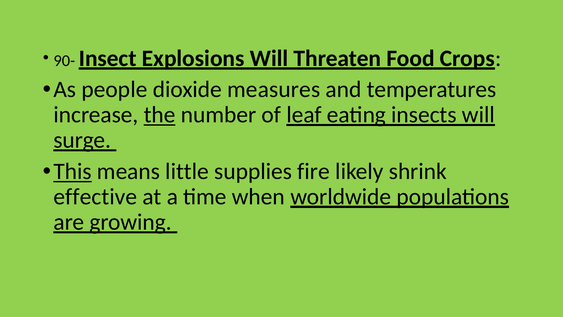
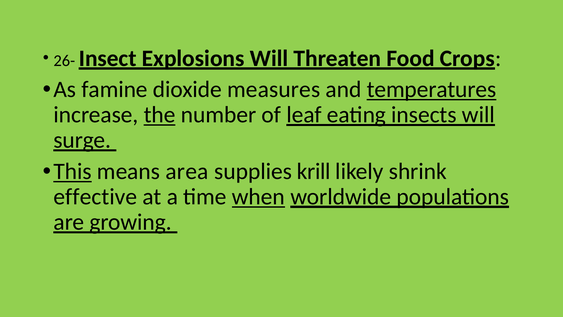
90-: 90- -> 26- (64, 61)
people: people -> famine (115, 89)
temperatures underline: none -> present (432, 89)
little: little -> area (187, 171)
fire: fire -> krill (314, 171)
when underline: none -> present (258, 197)
